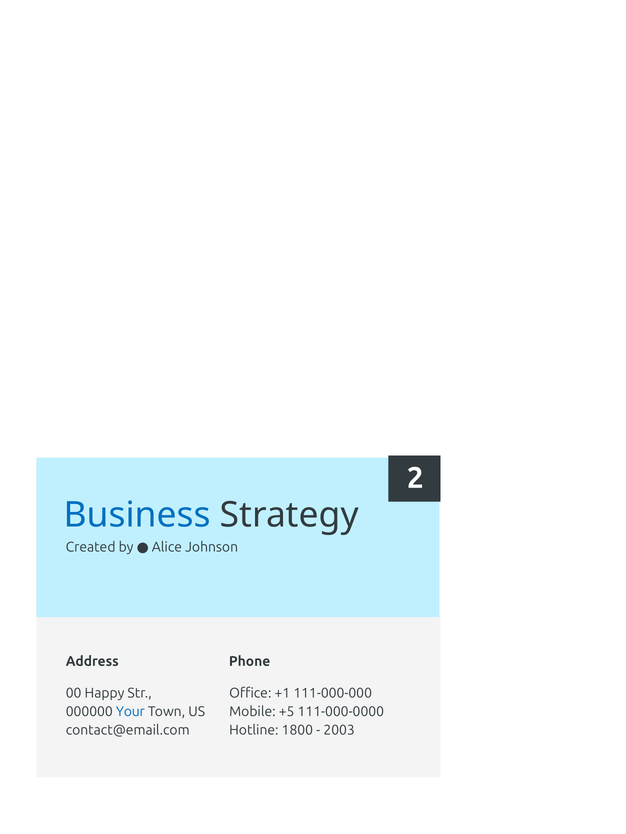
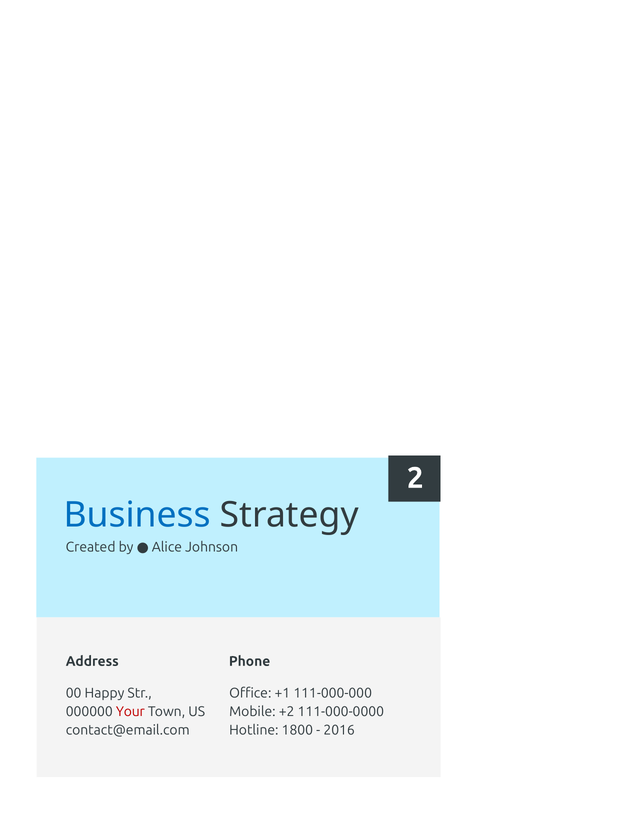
Your colour: blue -> red (130, 712)
+5: +5 -> +2 (287, 712)
2003: 2003 -> 2016 (339, 731)
